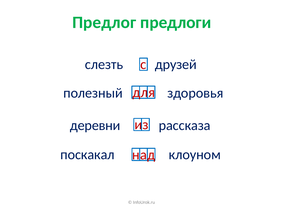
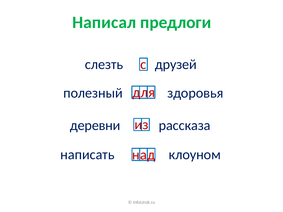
Предлог: Предлог -> Написал (104, 22)
поскакал: поскакал -> написать (87, 155)
